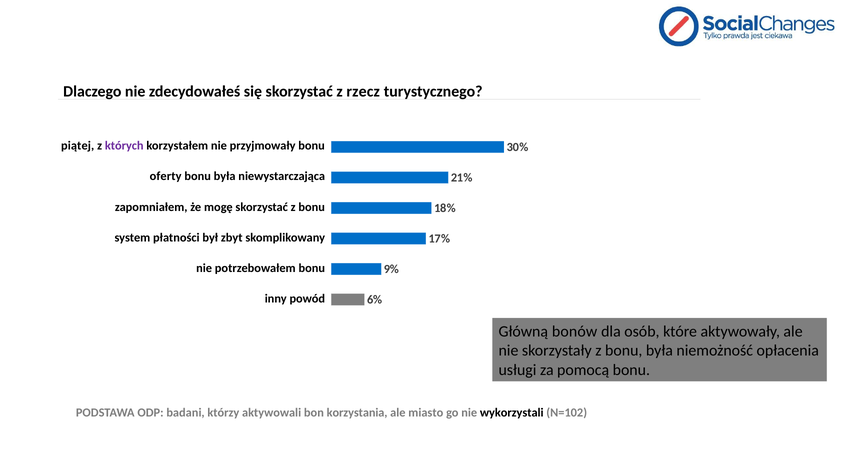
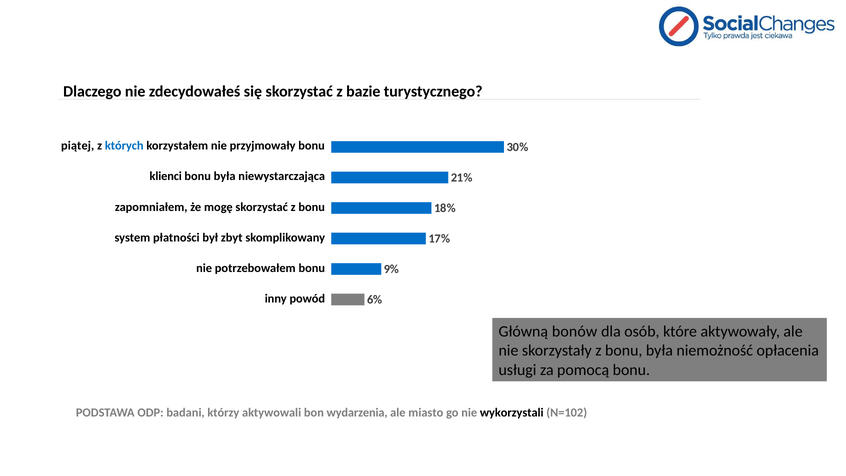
rzecz: rzecz -> bazie (363, 91)
których colour: purple -> blue (124, 146)
oferty: oferty -> klienci (166, 176)
korzystania: korzystania -> wydarzenia (357, 412)
